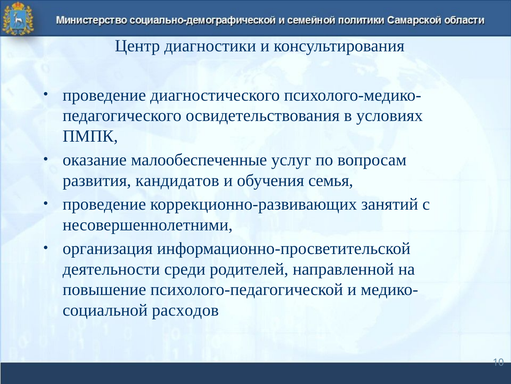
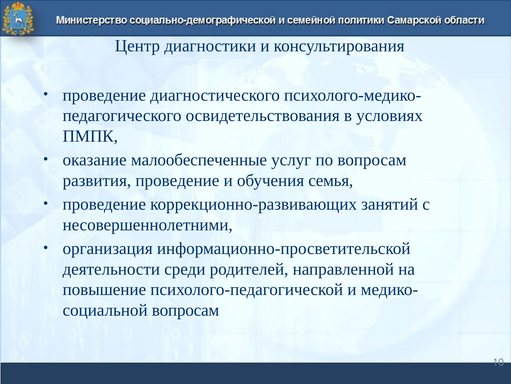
развития кандидатов: кандидатов -> проведение (177, 180)
расходов: расходов -> вопросам (186, 309)
